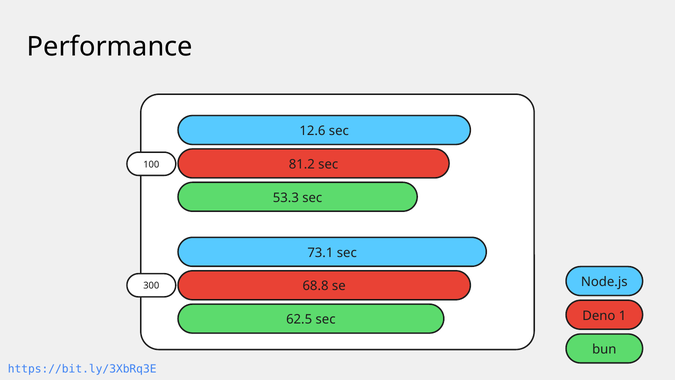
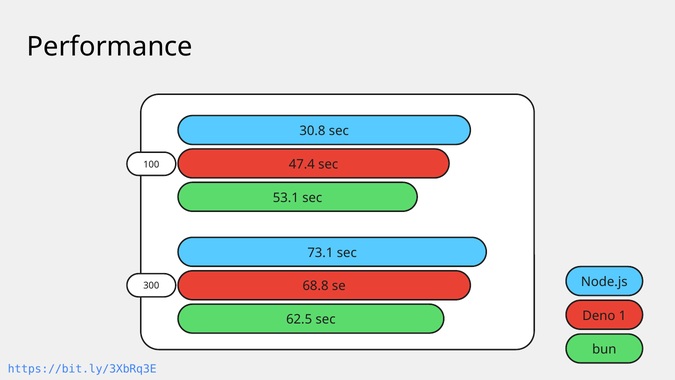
12.6: 12.6 -> 30.8 (312, 131)
81.2: 81.2 -> 47.4 (302, 164)
53.3: 53.3 -> 53.1 (286, 198)
